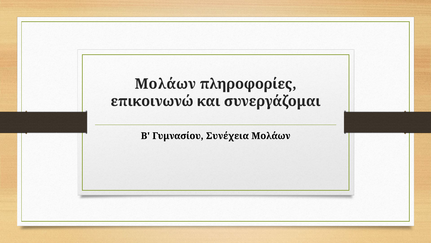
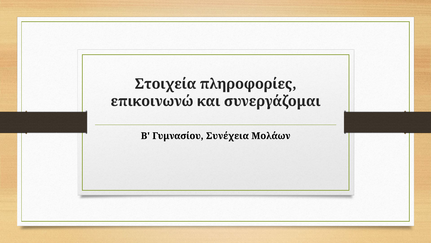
Μολάων: Μολάων -> Στοιχεία (165, 84)
